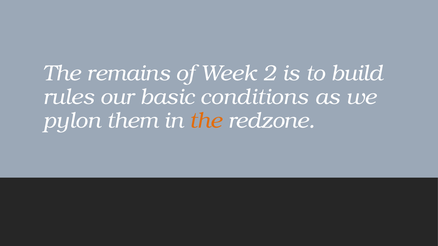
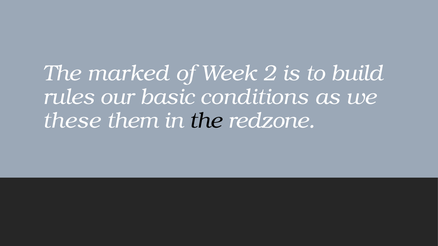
remains: remains -> marked (128, 73)
pylon: pylon -> these (72, 121)
the colour: orange -> black (206, 121)
